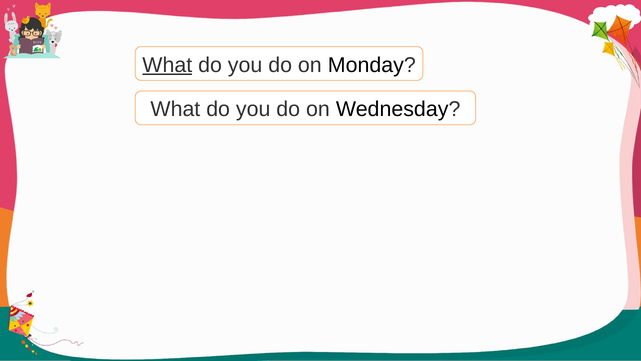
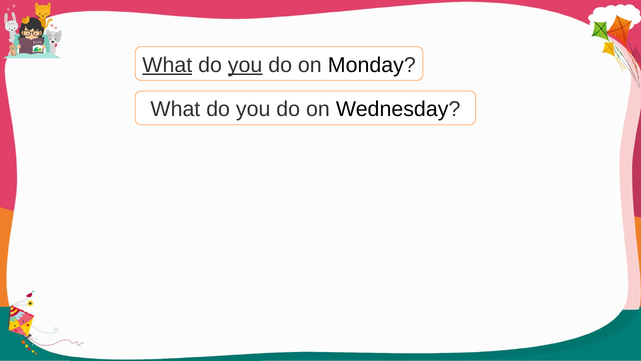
you underline: none -> present (245, 65)
